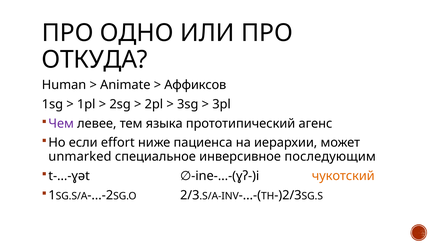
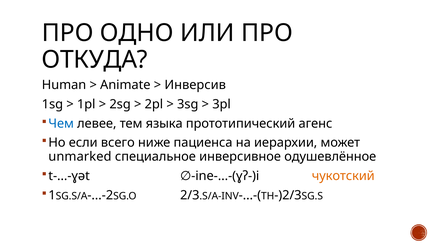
Аффиксов: Аффиксов -> Инверсив (195, 85)
Чем colour: purple -> blue (61, 123)
effort: effort -> всего (118, 143)
последующим: последующим -> одушевлённое (330, 157)
